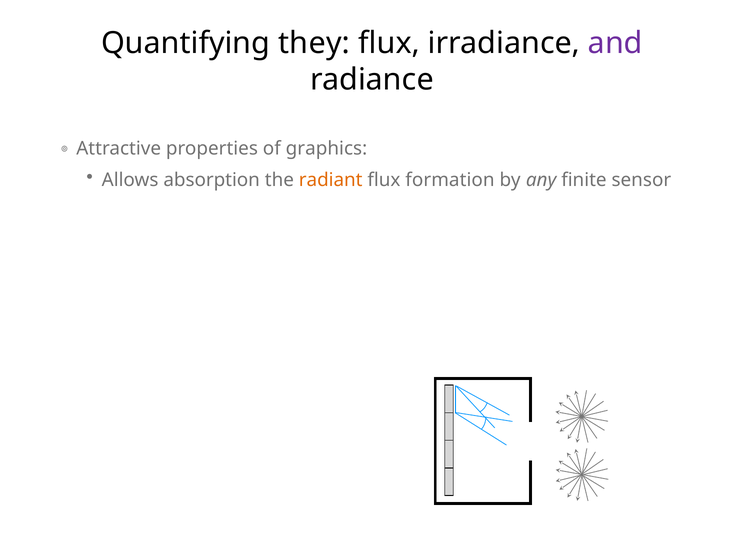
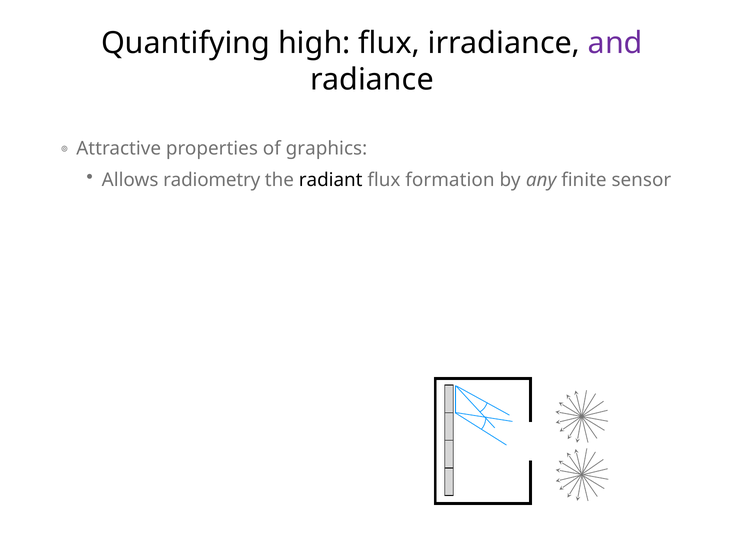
they: they -> high (314, 43)
absorption: absorption -> radiometry (212, 180)
radiant colour: orange -> black (331, 180)
